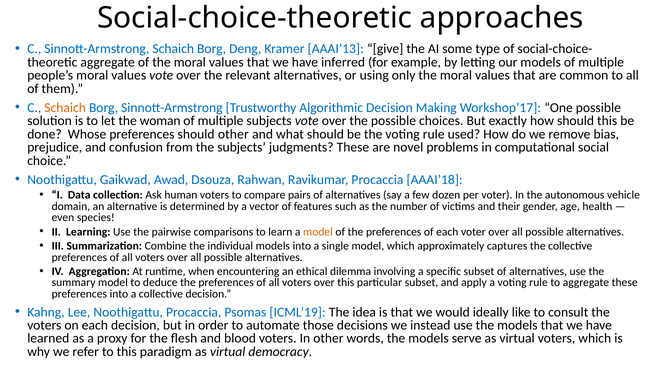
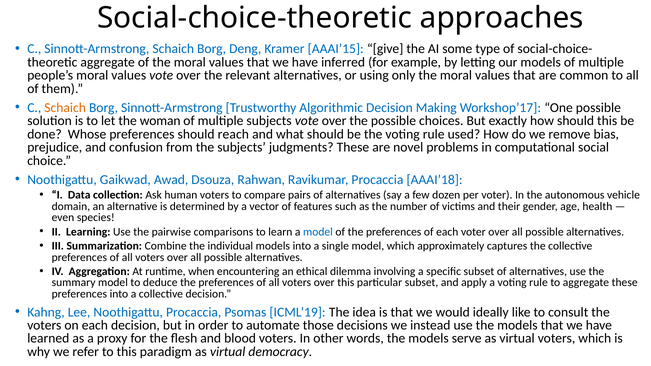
AAAI’13: AAAI’13 -> AAAI’15 (336, 49)
should other: other -> reach (233, 134)
model colour: orange -> blue (318, 232)
